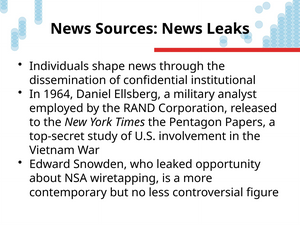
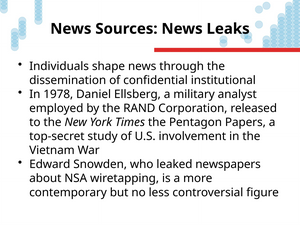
1964: 1964 -> 1978 (58, 94)
opportunity: opportunity -> newspapers (228, 164)
